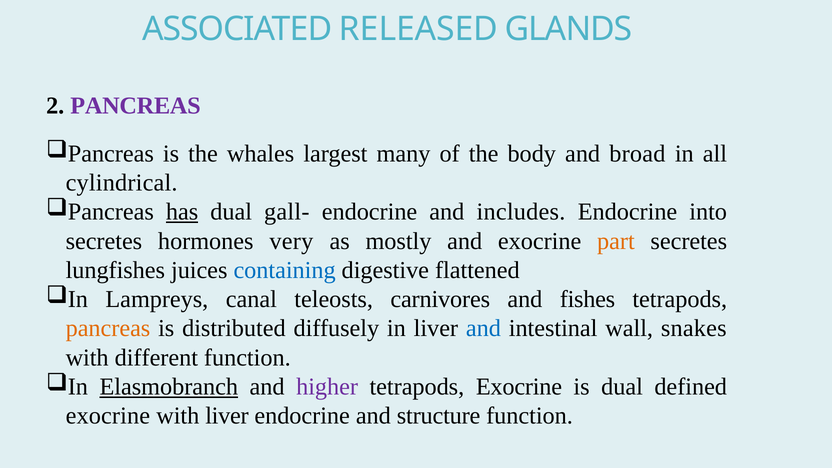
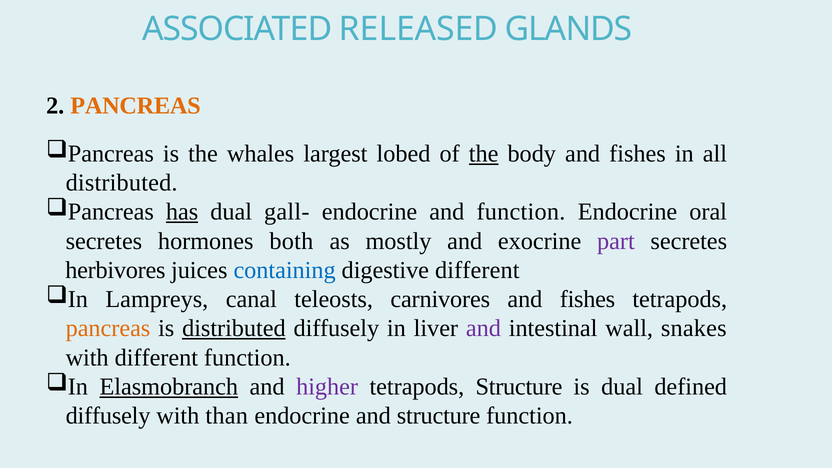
PANCREAS colour: purple -> orange (136, 106)
many: many -> lobed (404, 154)
the underline: none -> present (484, 154)
body and broad: broad -> fishes (637, 154)
cylindrical: cylindrical -> distributed (122, 183)
and includes: includes -> function (521, 212)
into: into -> oral (708, 212)
very: very -> both (291, 241)
part colour: orange -> purple (616, 241)
lungfishes: lungfishes -> herbivores (115, 270)
digestive flattened: flattened -> different (477, 270)
distributed underline: none -> present (234, 328)
and colour: blue -> purple (483, 328)
tetrapods Exocrine: Exocrine -> Structure (519, 387)
exocrine: exocrine -> diffusely (108, 416)
with liver: liver -> than (227, 416)
